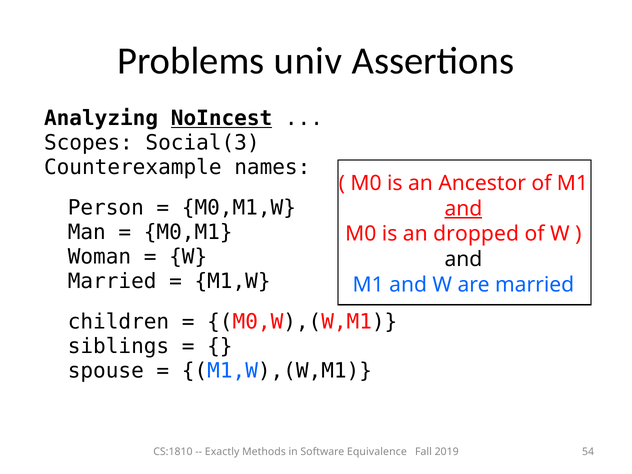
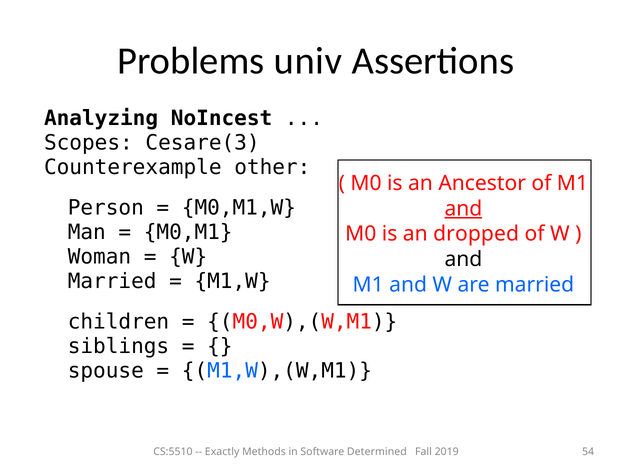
NoIncest underline: present -> none (222, 118)
Social(3: Social(3 -> Cesare(3 (203, 143)
names: names -> other (272, 167)
CS:1810: CS:1810 -> CS:5510 (173, 452)
Equivalence: Equivalence -> Determined (377, 452)
